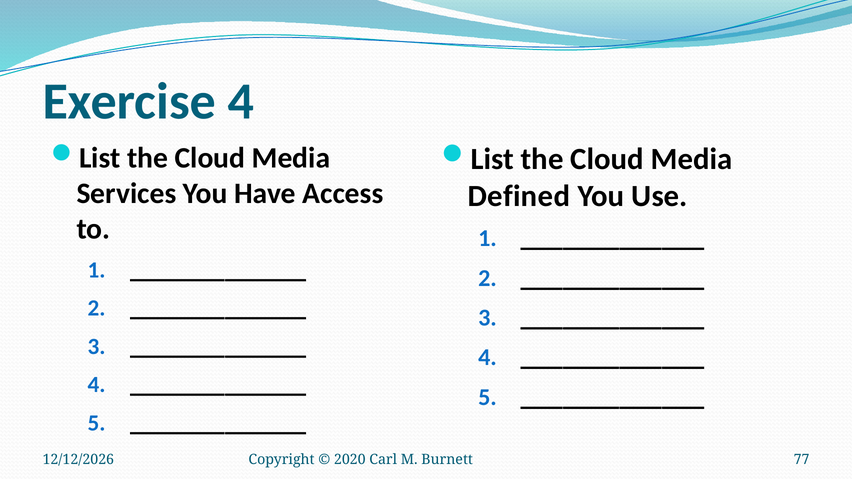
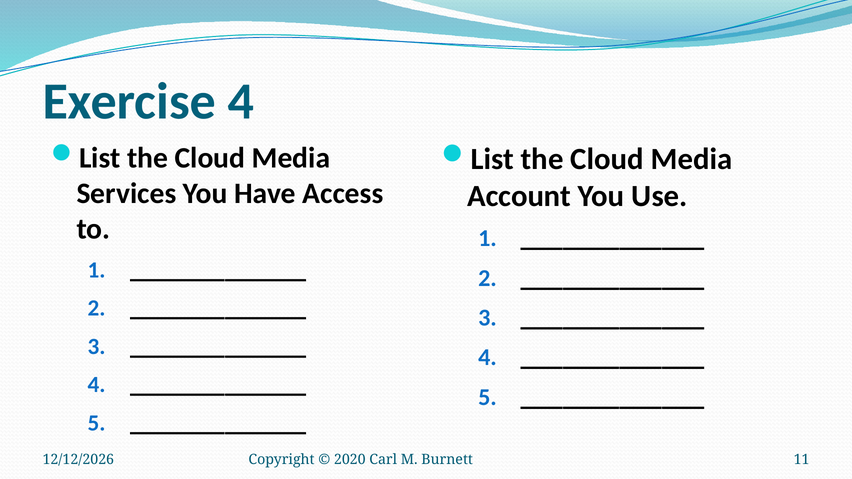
Defined: Defined -> Account (519, 196)
77: 77 -> 11 (802, 460)
